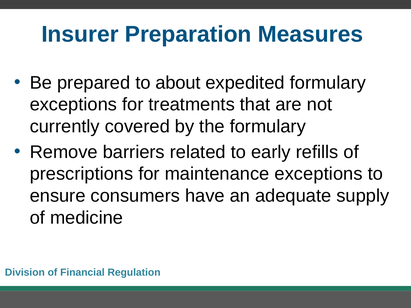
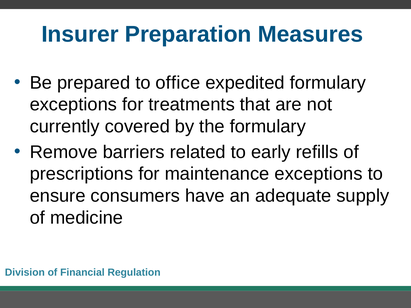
about: about -> office (178, 83)
